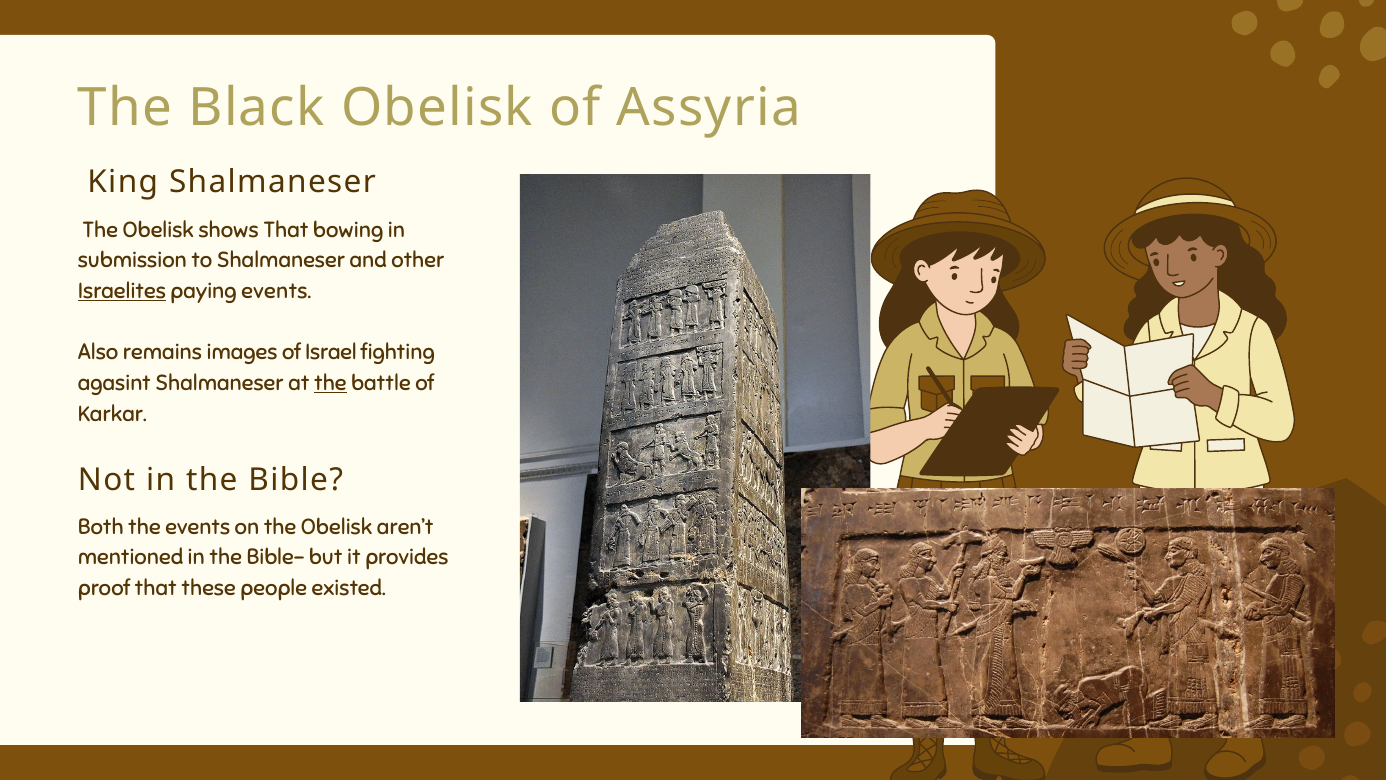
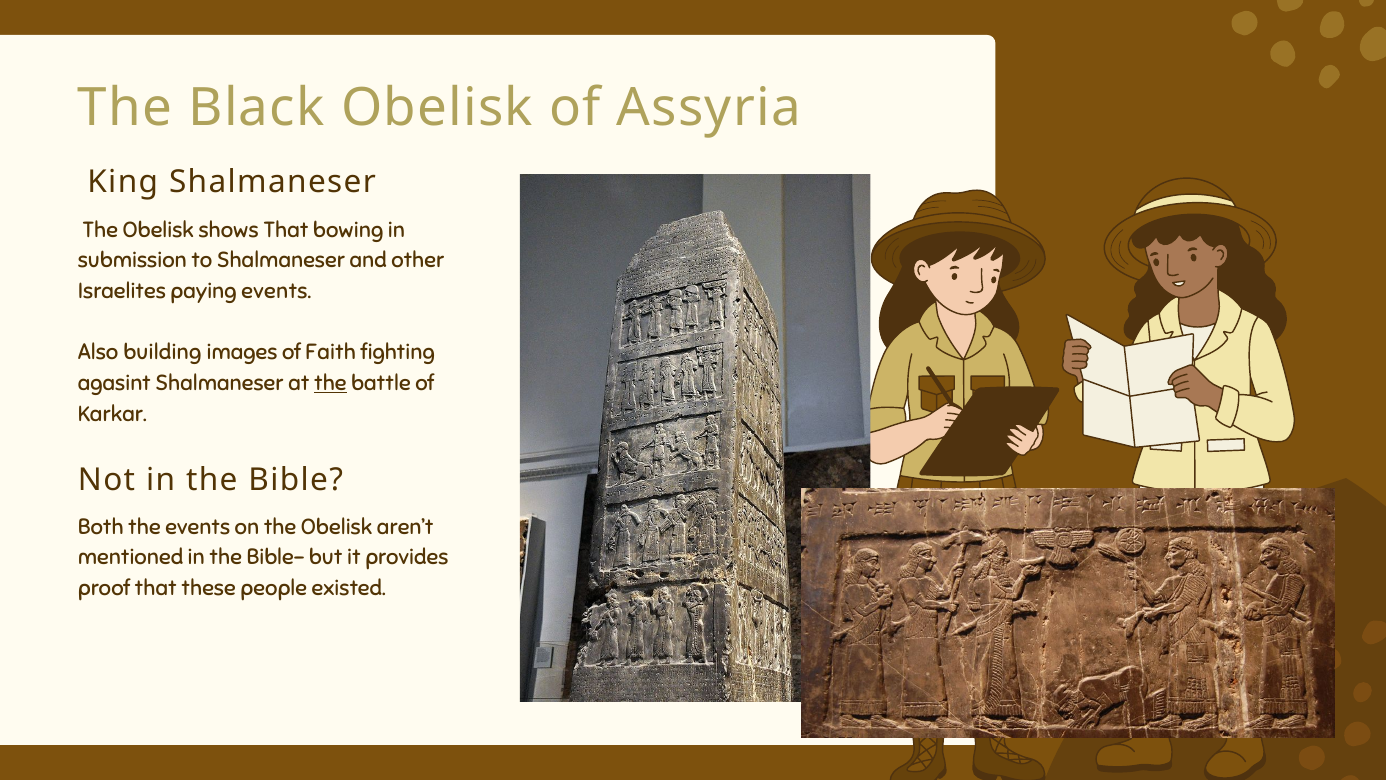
Israelites underline: present -> none (122, 291)
remains: remains -> building (162, 352)
Israel: Israel -> Faith (331, 352)
